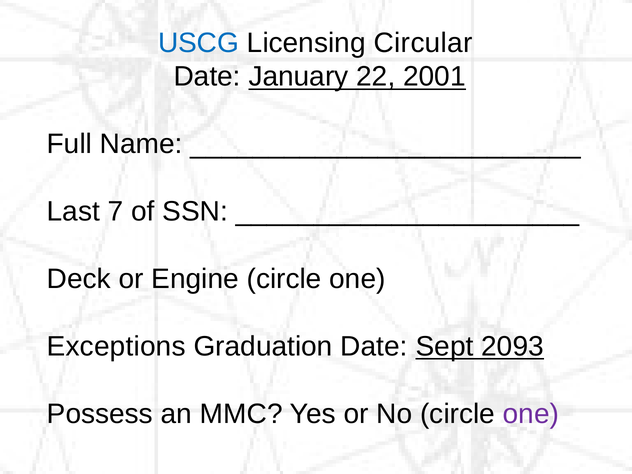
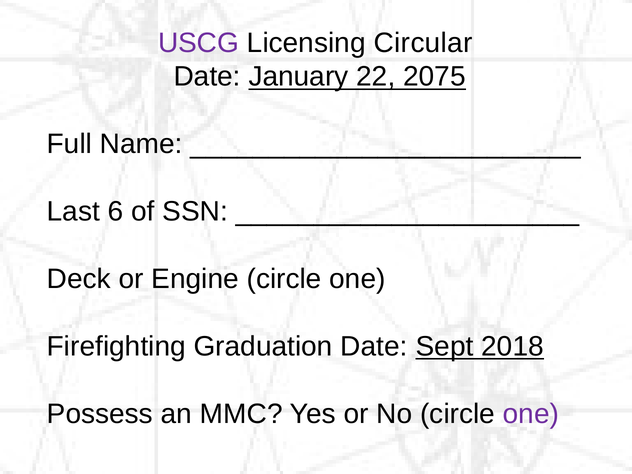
USCG colour: blue -> purple (199, 43)
2001: 2001 -> 2075 (434, 77)
7: 7 -> 6 (115, 212)
Exceptions: Exceptions -> Firefighting (116, 346)
2093: 2093 -> 2018 (513, 346)
